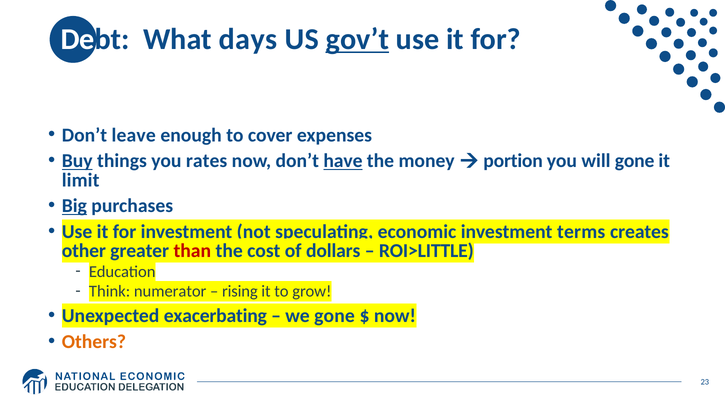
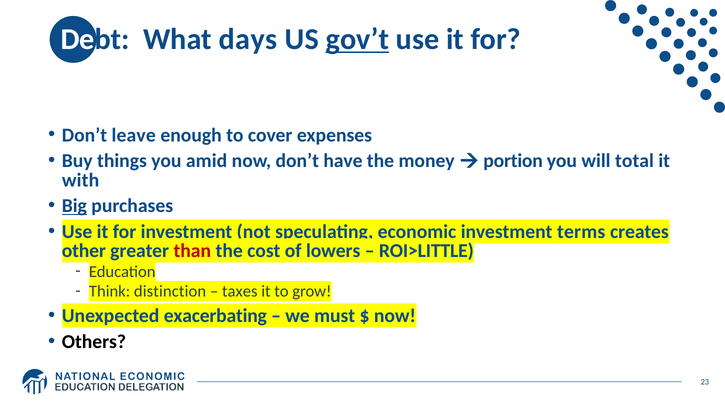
Buy underline: present -> none (77, 161)
rates: rates -> amid (207, 161)
have underline: present -> none (343, 161)
will gone: gone -> total (634, 161)
limit: limit -> with (81, 180)
dollars: dollars -> lowers (333, 251)
numerator: numerator -> distinction (170, 291)
rising: rising -> taxes (240, 291)
we gone: gone -> must (335, 316)
Others colour: orange -> black (94, 342)
